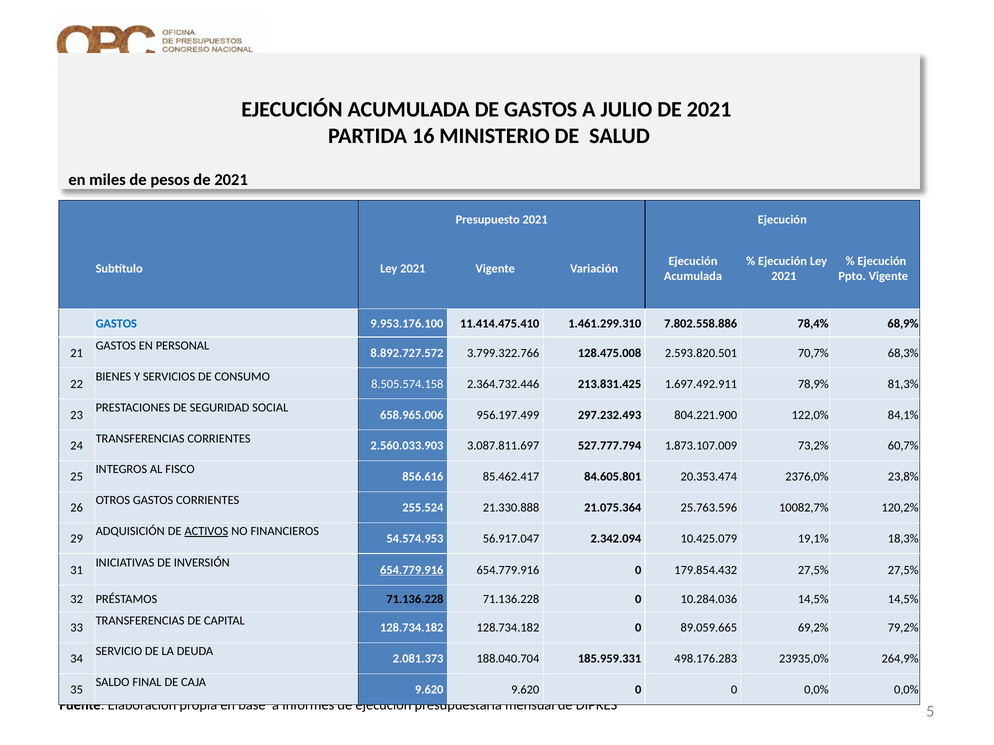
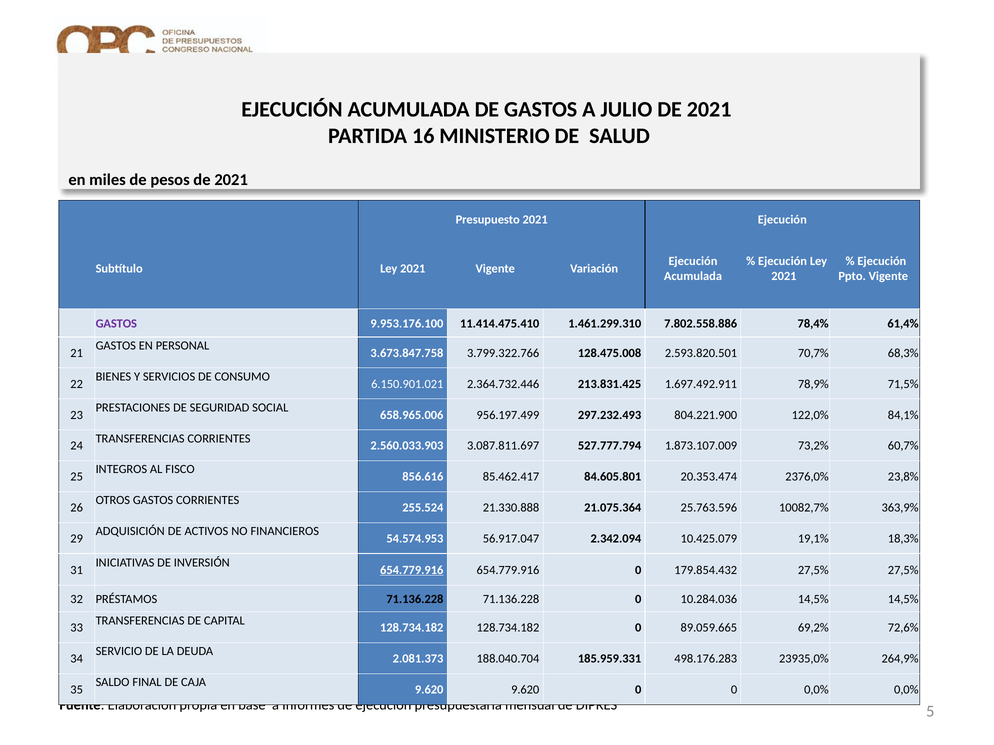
GASTOS colour: blue -> purple (116, 324)
68,9%: 68,9% -> 61,4% (903, 324)
8.892.727.572: 8.892.727.572 -> 3.673.847.758 (407, 353)
8.505.574.158: 8.505.574.158 -> 6.150.901.021 (407, 384)
81,3%: 81,3% -> 71,5% (903, 384)
120,2%: 120,2% -> 363,9% (900, 508)
ACTIVOS underline: present -> none (206, 532)
79,2%: 79,2% -> 72,6% (903, 628)
